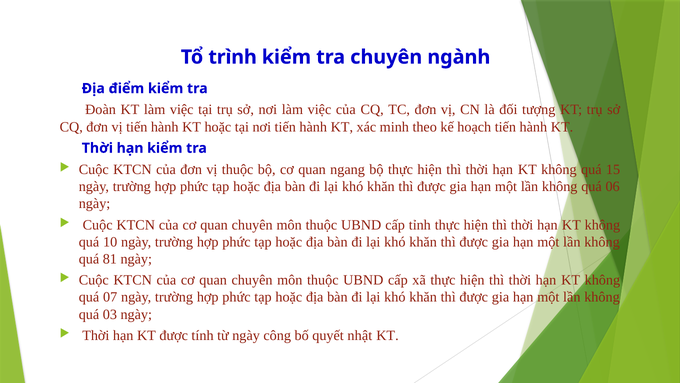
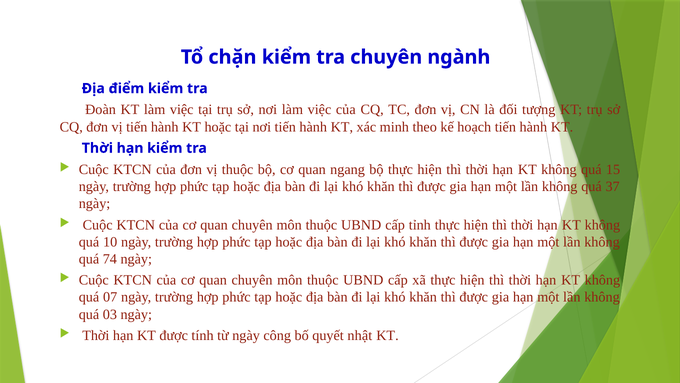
trình: trình -> chặn (232, 57)
06: 06 -> 37 (613, 186)
81: 81 -> 74 (110, 259)
